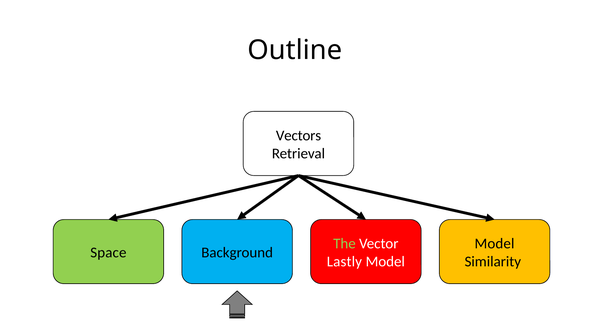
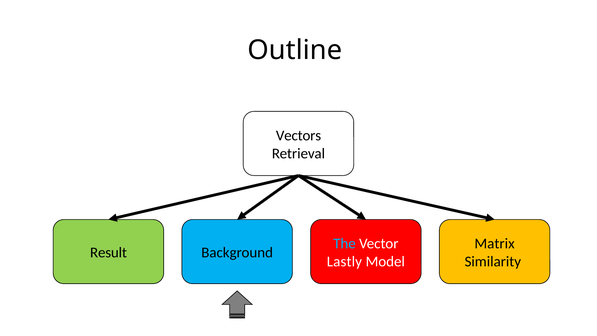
The colour: light green -> light blue (344, 244)
Model: Model -> Matrix (495, 244)
Space: Space -> Result (108, 252)
